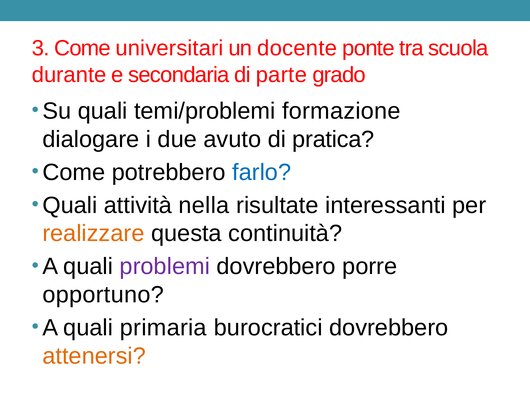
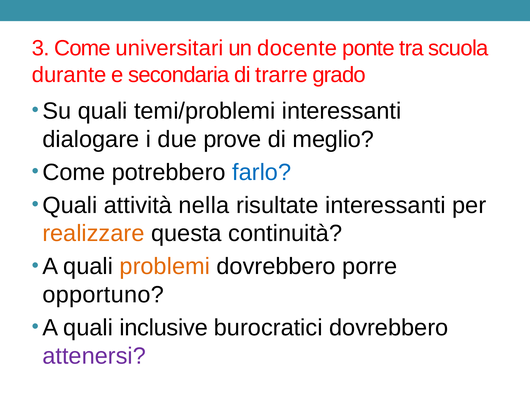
parte: parte -> trarre (282, 75)
temi/problemi formazione: formazione -> interessanti (342, 111)
avuto: avuto -> prove (232, 139)
pratica: pratica -> meglio (333, 139)
problemi colour: purple -> orange (165, 267)
primaria: primaria -> inclusive (164, 328)
attenersi colour: orange -> purple (94, 356)
